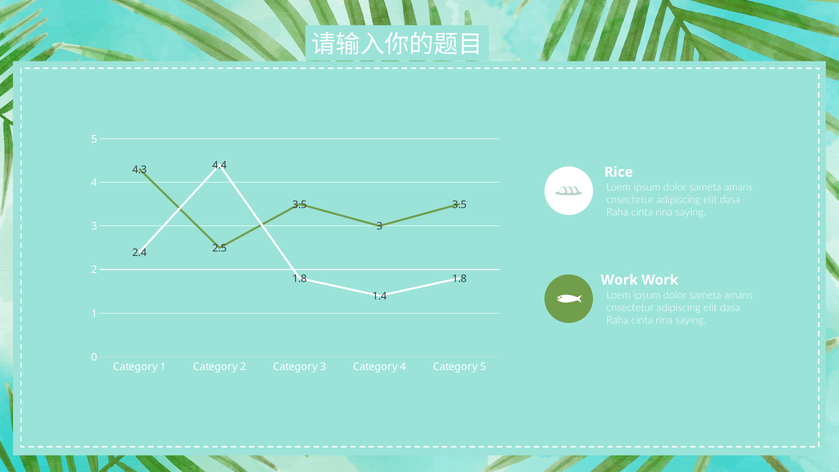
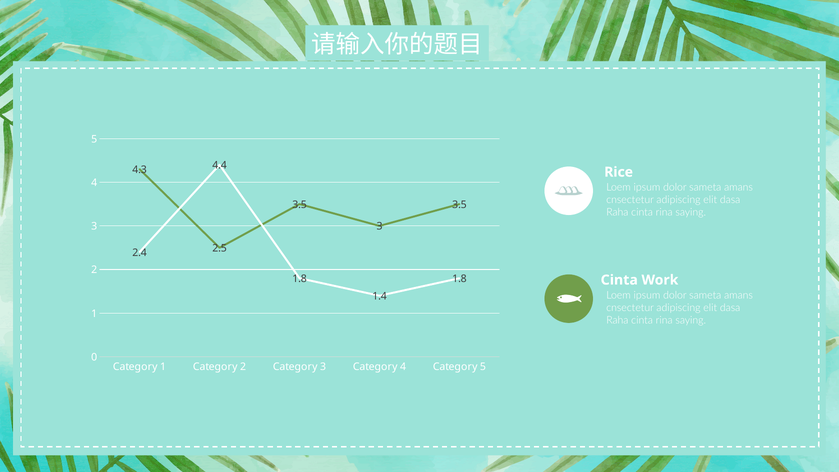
Work: Work -> Cinta (619, 280)
